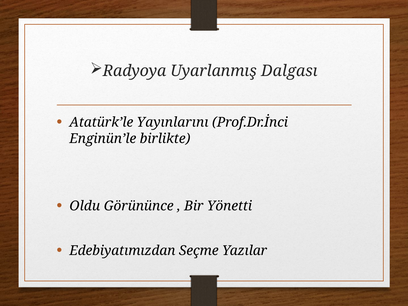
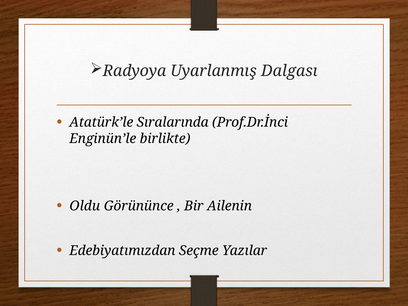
Yayınlarını: Yayınlarını -> Sıralarında (173, 122)
Yönetti: Yönetti -> Ailenin (230, 206)
